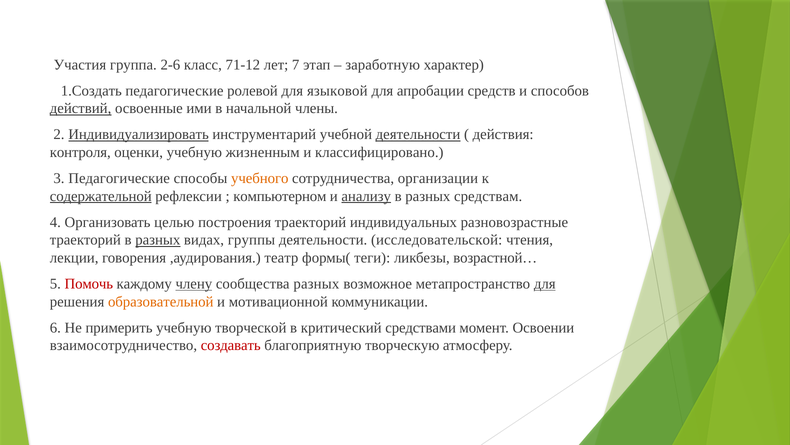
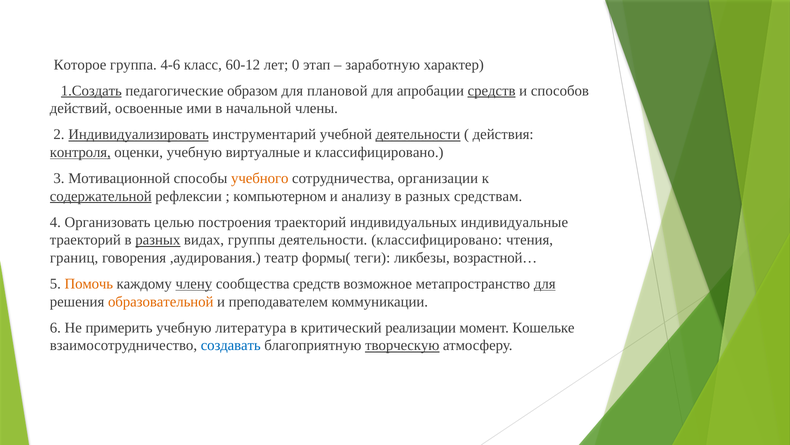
Участия: Участия -> Которое (80, 65)
2-6: 2-6 -> 4-6 (170, 65)
71-12: 71-12 -> 60-12 (243, 65)
7: 7 -> 0 (296, 65)
1.Создать underline: none -> present (91, 91)
ролевой: ролевой -> образом (253, 91)
языковой: языковой -> плановой (337, 91)
средств underline: none -> present (492, 91)
действий underline: present -> none (81, 108)
контроля underline: none -> present (80, 152)
жизненным: жизненным -> виртуалные (263, 152)
3 Педагогические: Педагогические -> Мотивационной (119, 178)
анализу underline: present -> none (366, 196)
разновозрастные: разновозрастные -> индивидуальные (514, 222)
деятельности исследовательской: исследовательской -> классифицировано (437, 240)
лекции: лекции -> границ (74, 258)
Помочь colour: red -> orange (89, 284)
сообщества разных: разных -> средств (317, 284)
мотивационной: мотивационной -> преподавателем (278, 301)
творческой: творческой -> литература (251, 327)
средствами: средствами -> реализации (421, 327)
Освоении: Освоении -> Кошельке (543, 327)
создавать colour: red -> blue (231, 345)
творческую underline: none -> present (402, 345)
